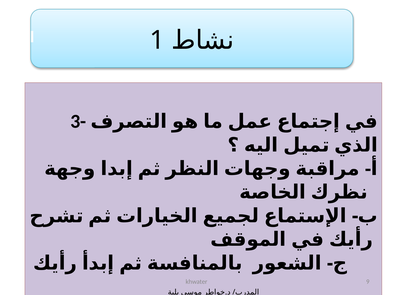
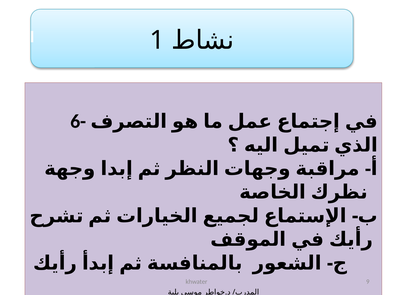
3-: 3- -> 6- (78, 121)
